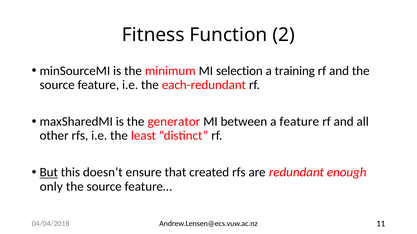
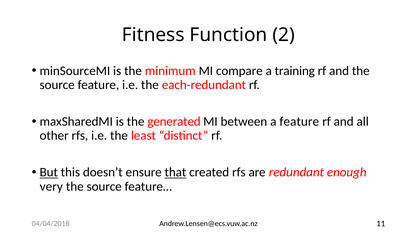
selection: selection -> compare (239, 71)
generator: generator -> generated (174, 122)
that underline: none -> present (175, 173)
only: only -> very (51, 187)
